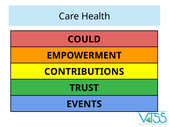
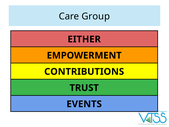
Health: Health -> Group (96, 16)
COULD: COULD -> EITHER (84, 39)
